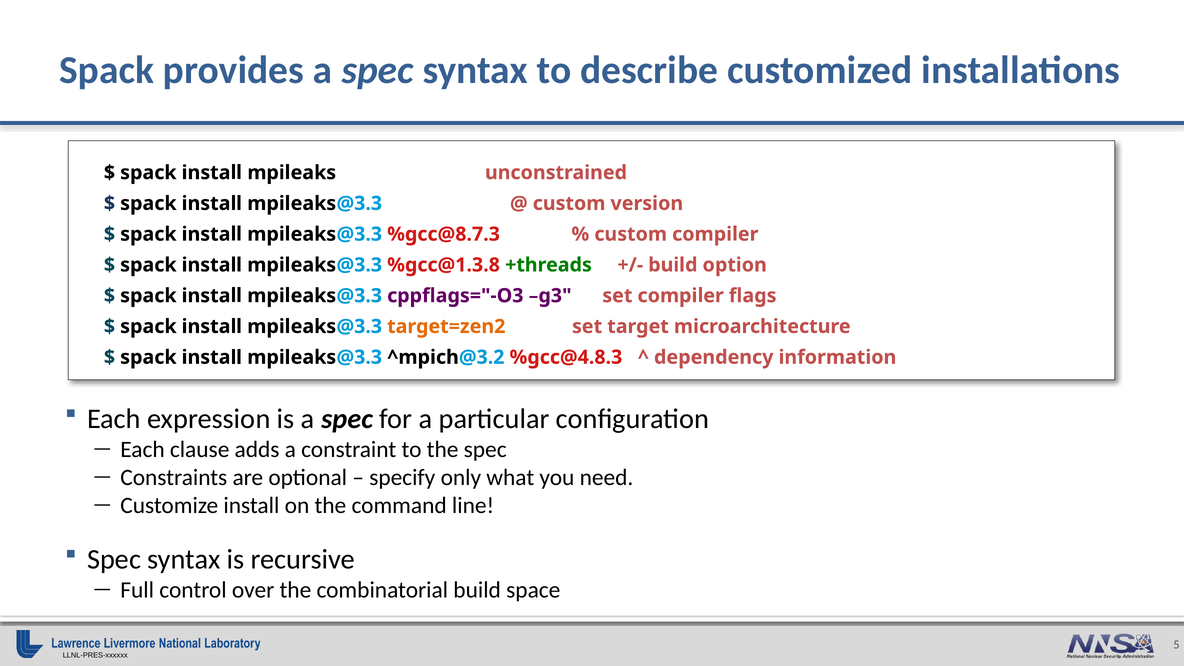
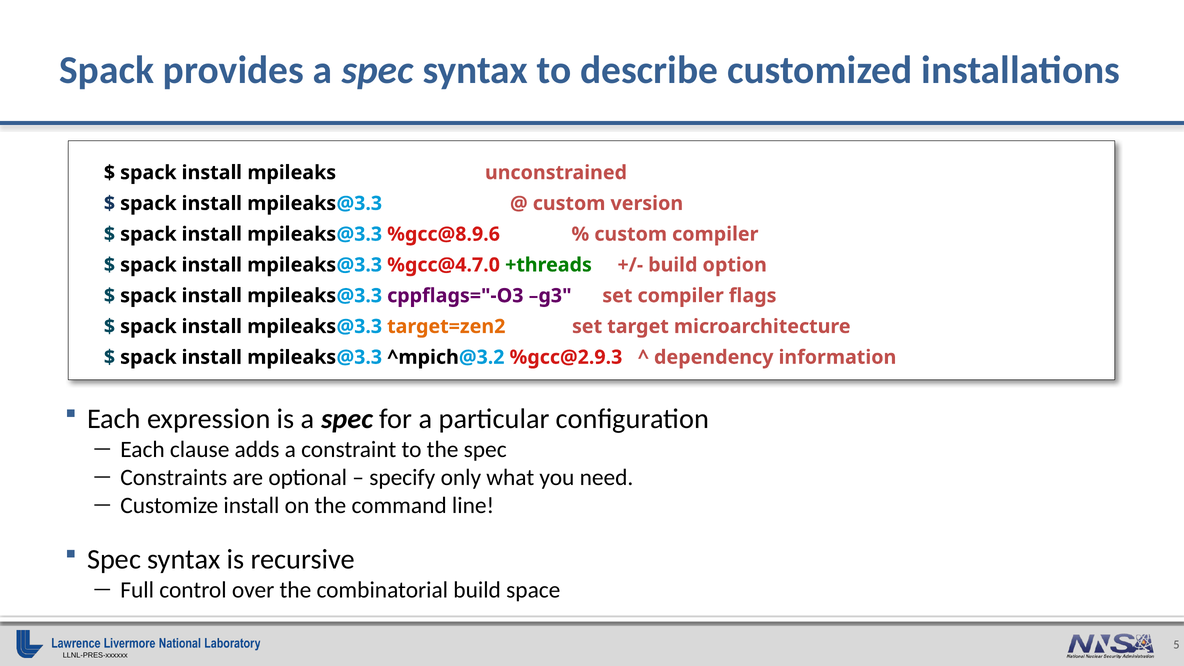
%gcc@8.7.3: %gcc@8.7.3 -> %gcc@8.9.6 (444, 234)
%gcc@1.3.8: %gcc@1.3.8 -> %gcc@4.7.0 (444, 265)
%gcc@4.8.3: %gcc@4.8.3 -> %gcc@2.9.3 (566, 357)
